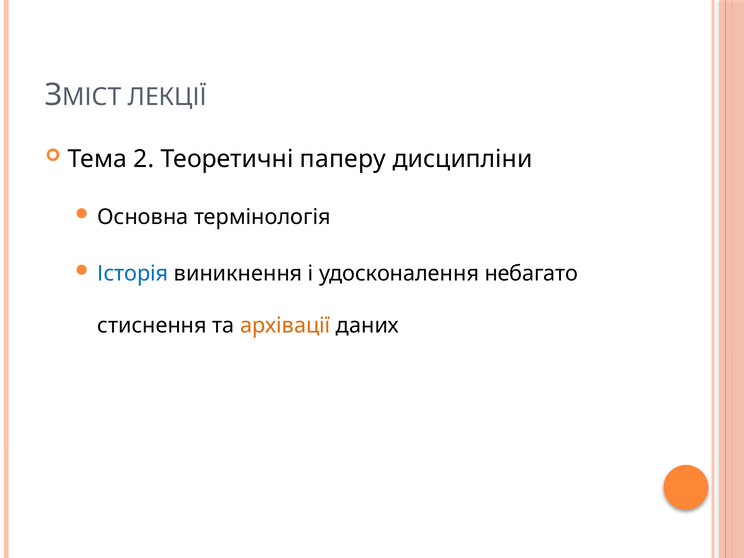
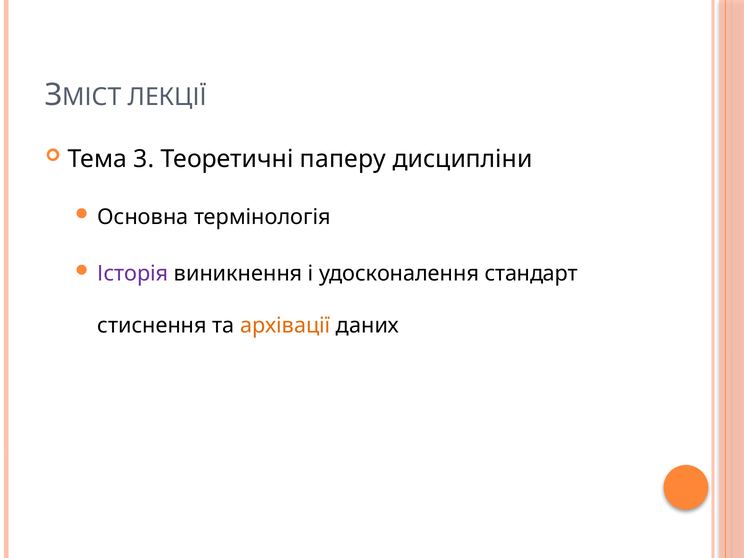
2: 2 -> 3 (144, 159)
Історія colour: blue -> purple (133, 274)
небагато: небагато -> стандарт (531, 274)
